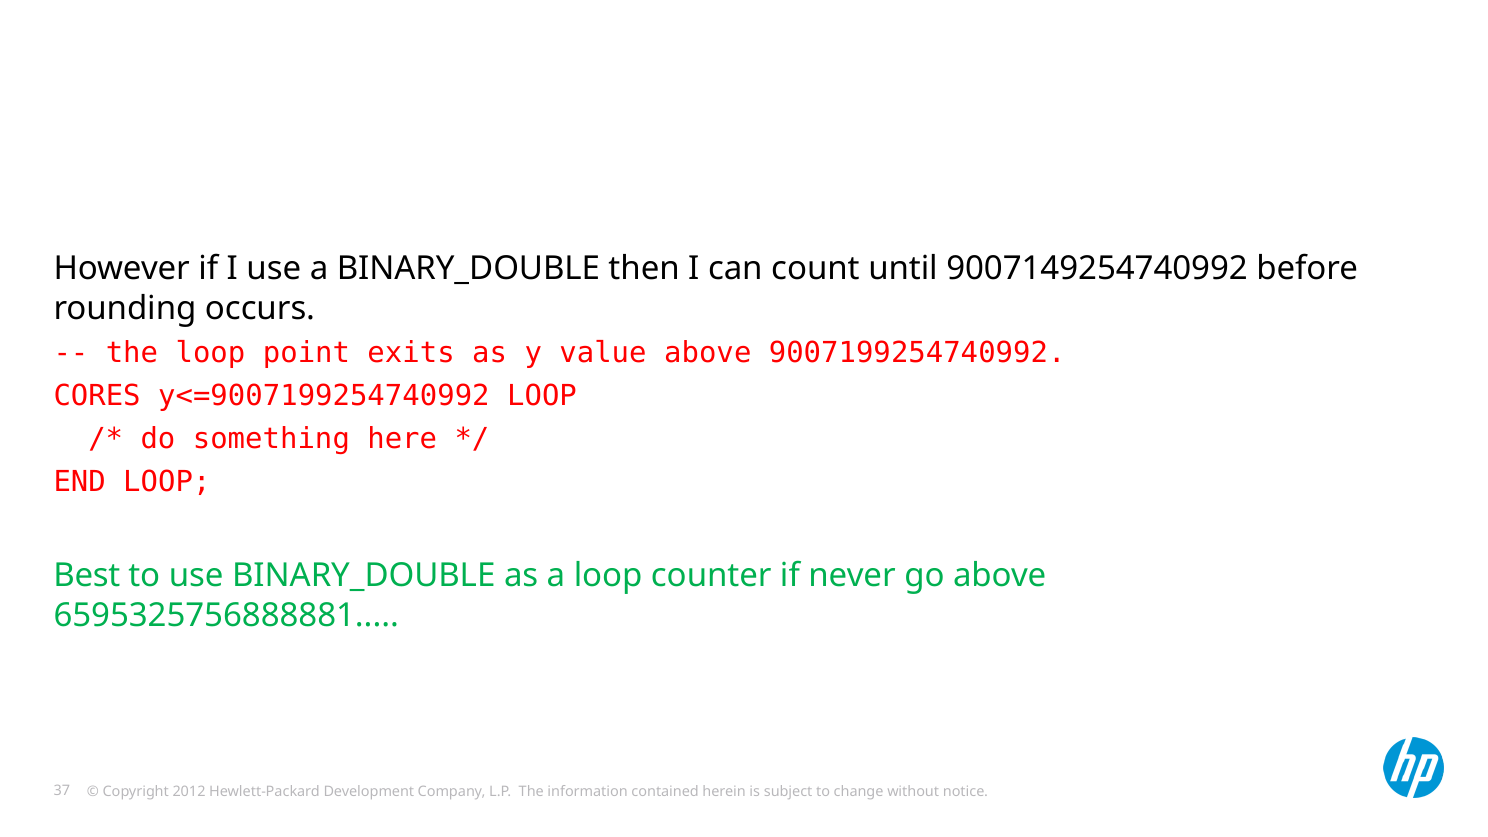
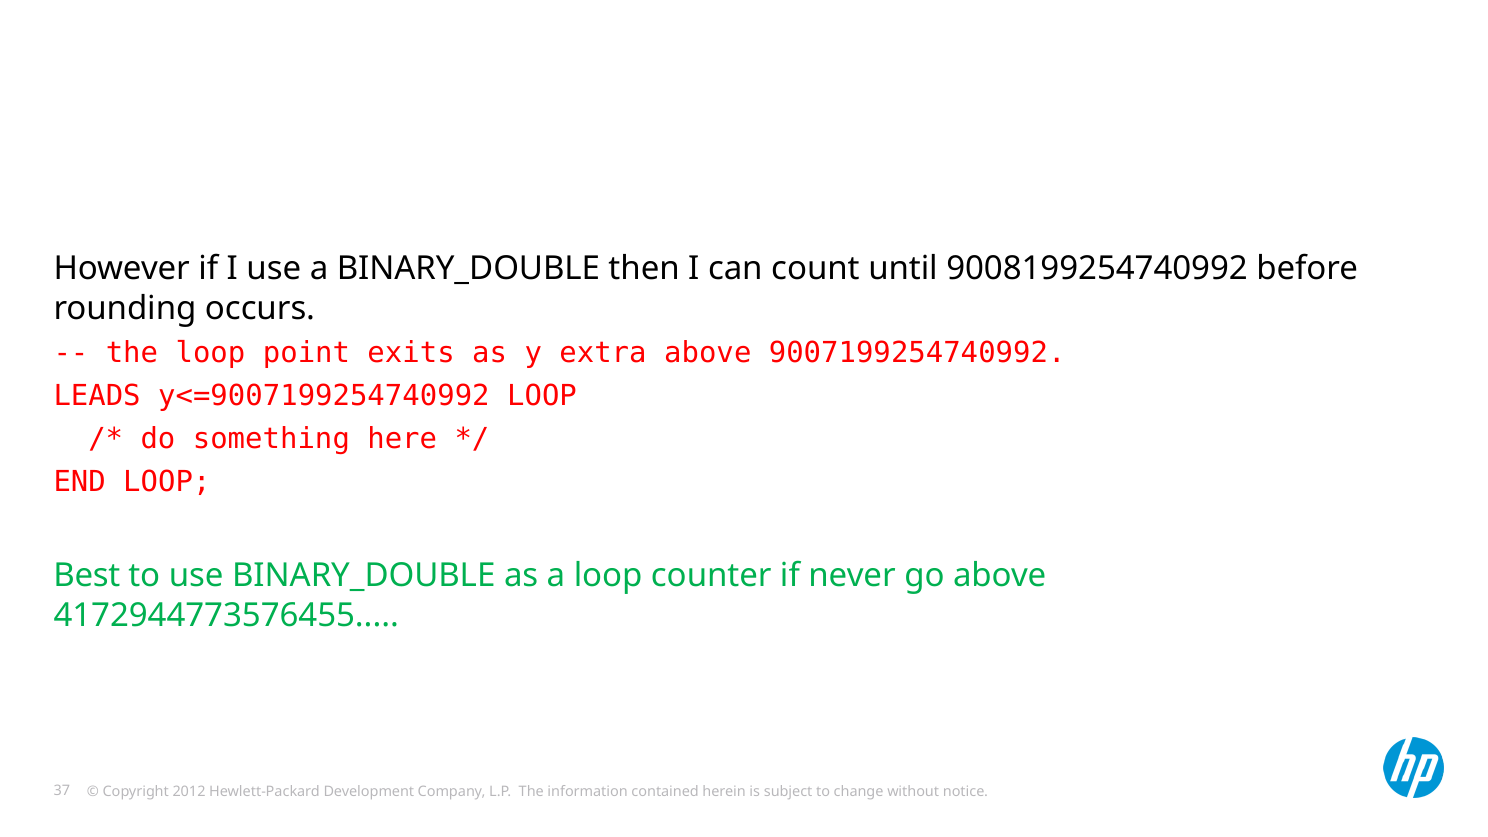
9007149254740992: 9007149254740992 -> 9008199254740992 (1097, 268)
value: value -> extra (603, 353)
CORES: CORES -> LEADS (97, 396)
6595325756888881: 6595325756888881 -> 4172944773576455 (226, 616)
